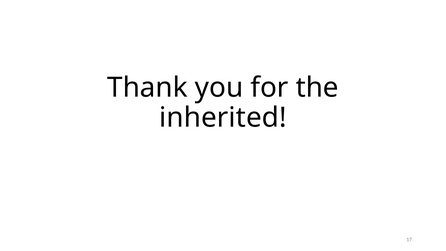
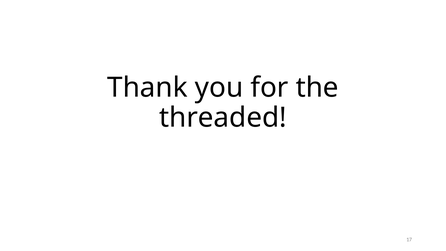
inherited: inherited -> threaded (223, 118)
